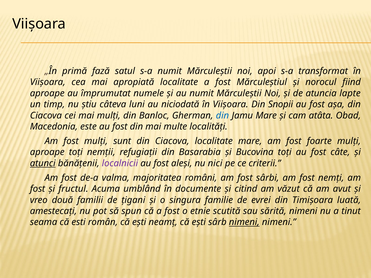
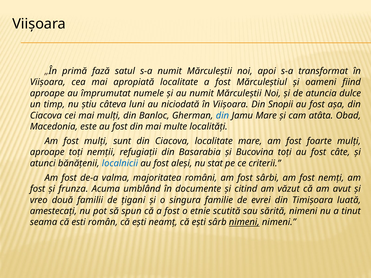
norocul: norocul -> oameni (321, 82)
lapte: lapte -> dulce (350, 93)
atunci underline: present -> none (43, 163)
localnicii colour: purple -> blue (120, 163)
nici: nici -> stat (215, 163)
fructul: fructul -> frunza (73, 189)
